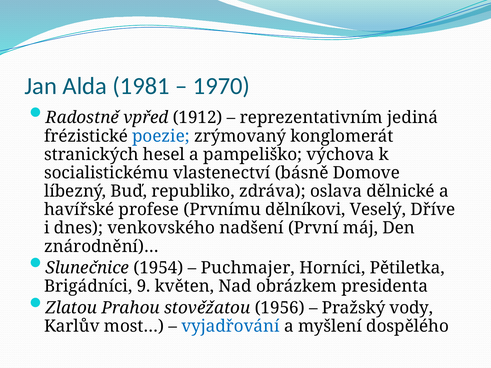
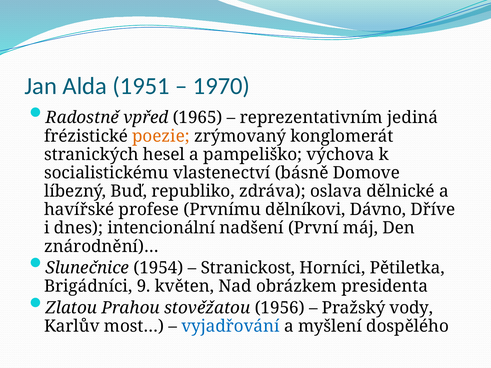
1981: 1981 -> 1951 (141, 86)
1912: 1912 -> 1965 (198, 118)
poezie colour: blue -> orange (161, 136)
Veselý: Veselý -> Dávno (378, 210)
venkovského: venkovského -> intencionální (161, 228)
Puchmajer: Puchmajer -> Stranickost (248, 268)
